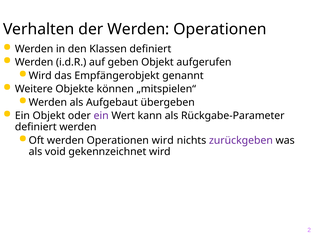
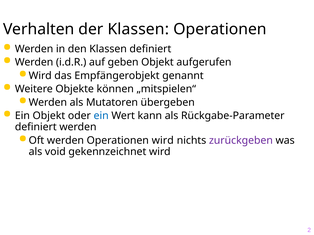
der Werden: Werden -> Klassen (138, 29)
Aufgebaut: Aufgebaut -> Mutatoren (112, 103)
ein colour: purple -> blue (101, 116)
